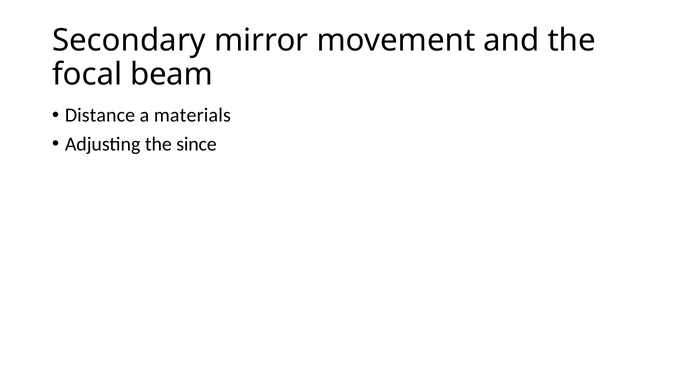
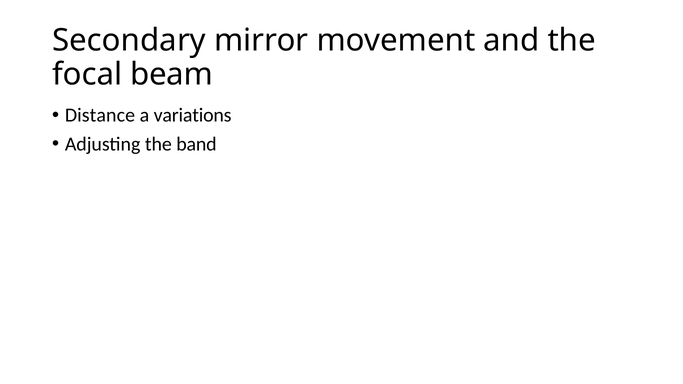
materials: materials -> variations (193, 115)
since: since -> band (196, 144)
